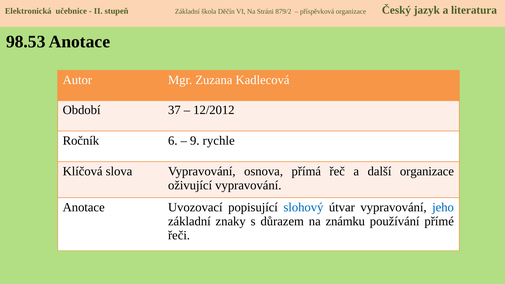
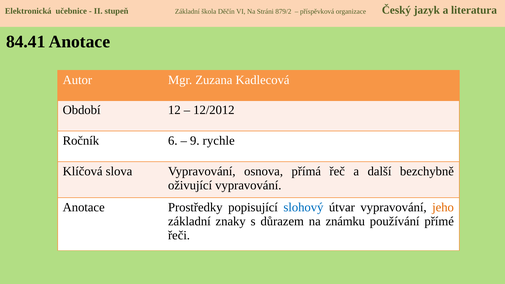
98.53: 98.53 -> 84.41 (26, 42)
37: 37 -> 12 (174, 110)
další organizace: organizace -> bezchybně (427, 171)
Uvozovací: Uvozovací -> Prostředky (195, 207)
jeho colour: blue -> orange (443, 207)
